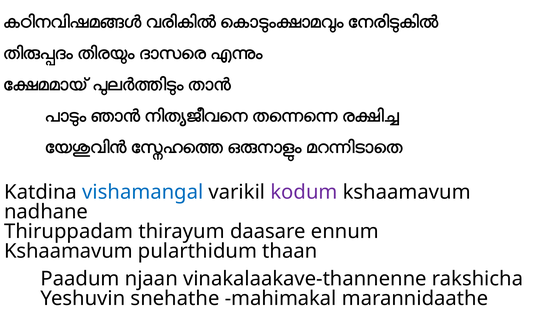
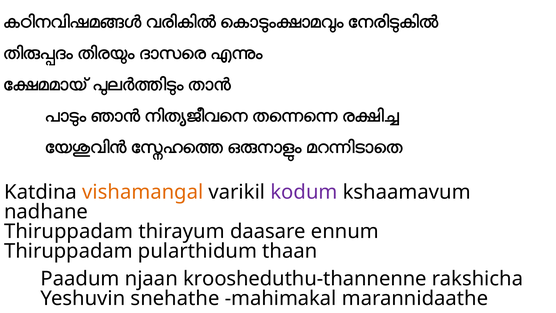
vishamangal colour: blue -> orange (143, 192)
Kshaamavum: Kshaamavum -> Thiruppadam (68, 251)
vinakalaakave-thannenne: vinakalaakave-thannenne -> kroosheduthu-thannenne (305, 279)
